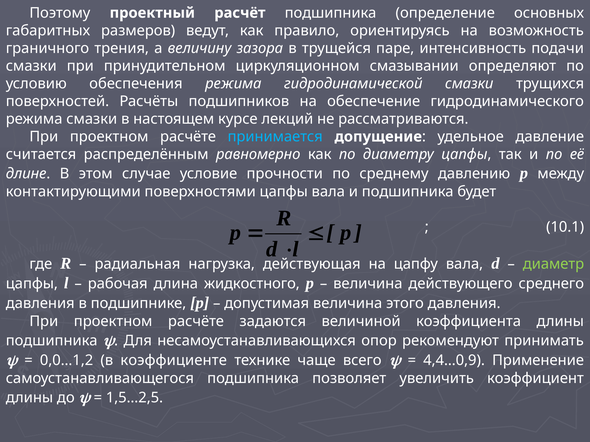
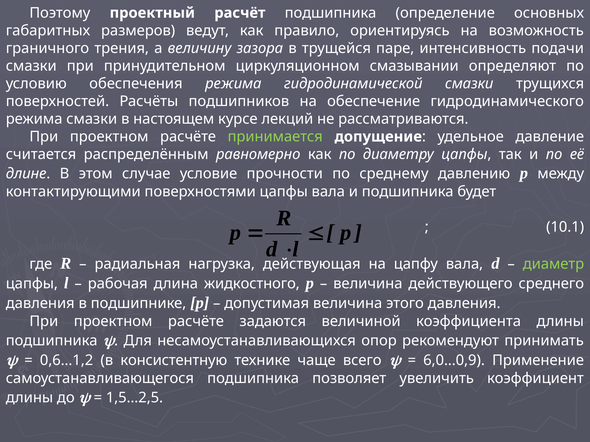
принимается colour: light blue -> light green (275, 137)
0,0…1,2: 0,0…1,2 -> 0,6…1,2 (67, 361)
коэффициенте: коэффициенте -> консистентную (174, 361)
4,4…0,9: 4,4…0,9 -> 6,0…0,9 (454, 361)
